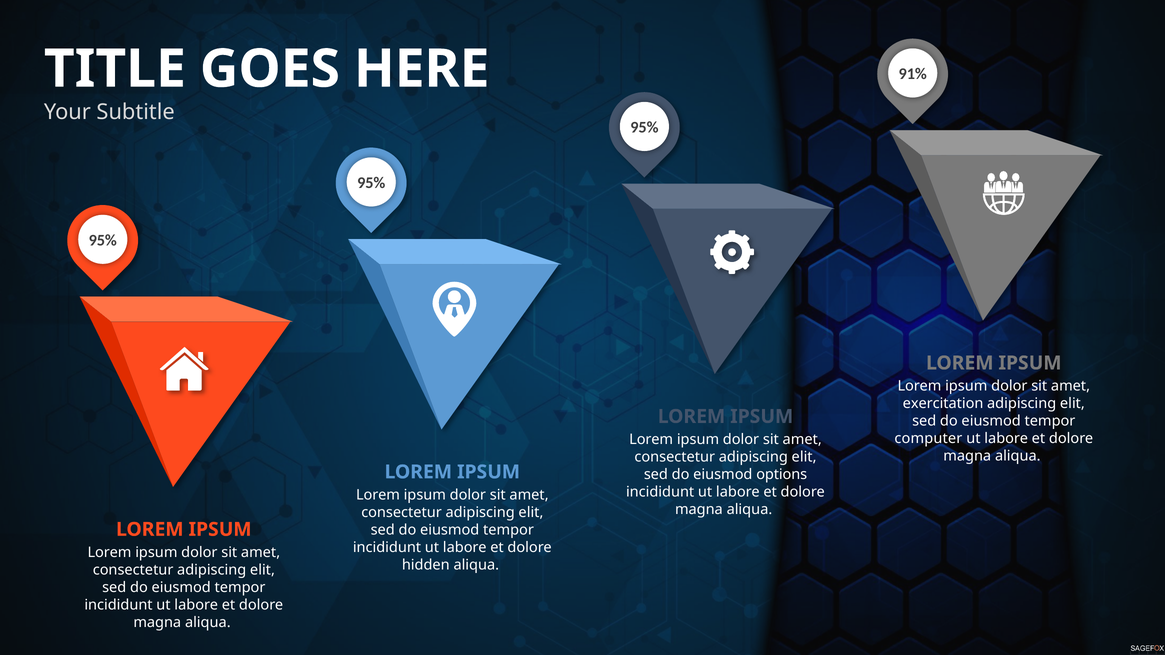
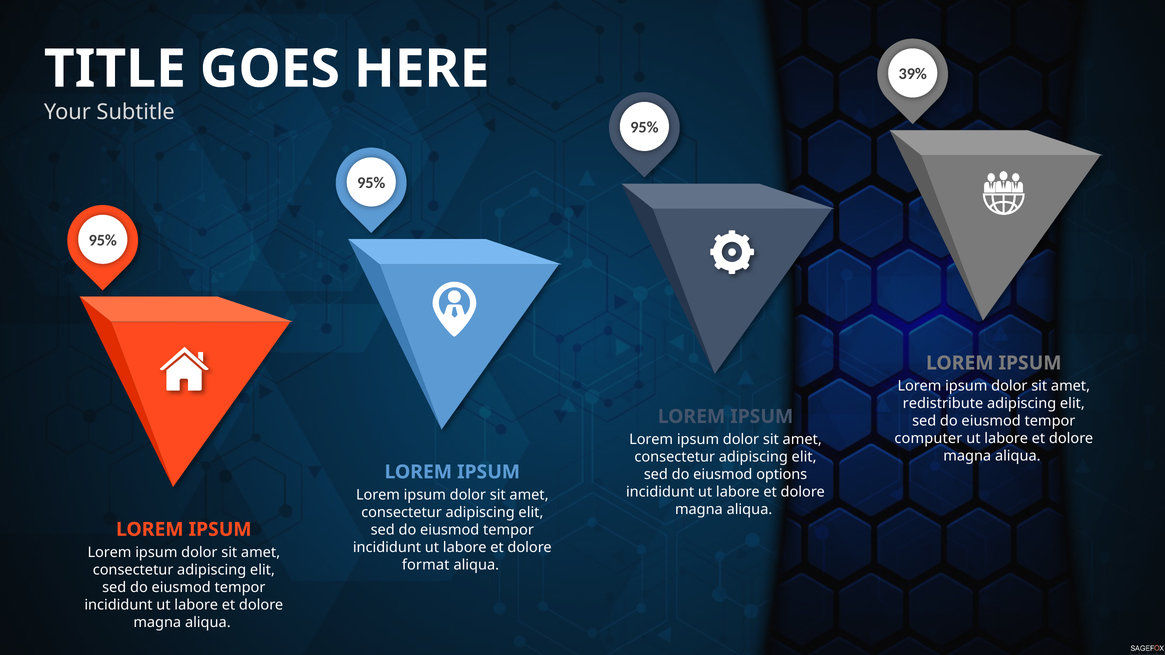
91%: 91% -> 39% (913, 74)
exercitation: exercitation -> redistribute (943, 404)
hidden: hidden -> format (426, 565)
